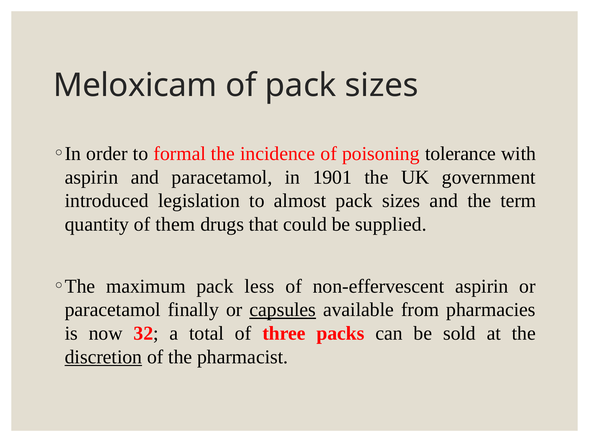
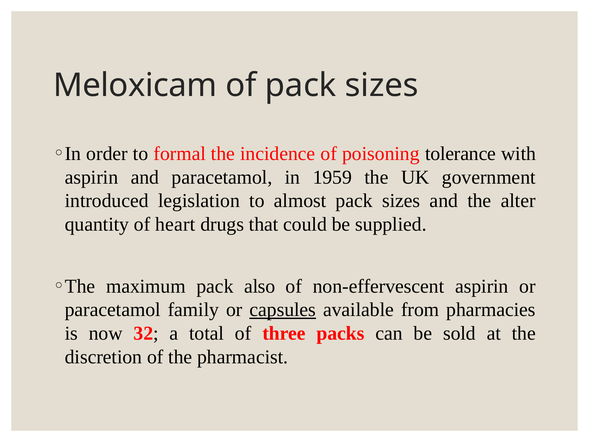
1901: 1901 -> 1959 (332, 177)
term: term -> alter (518, 201)
them: them -> heart (175, 224)
less: less -> also (260, 286)
finally: finally -> family (193, 310)
discretion underline: present -> none (103, 357)
